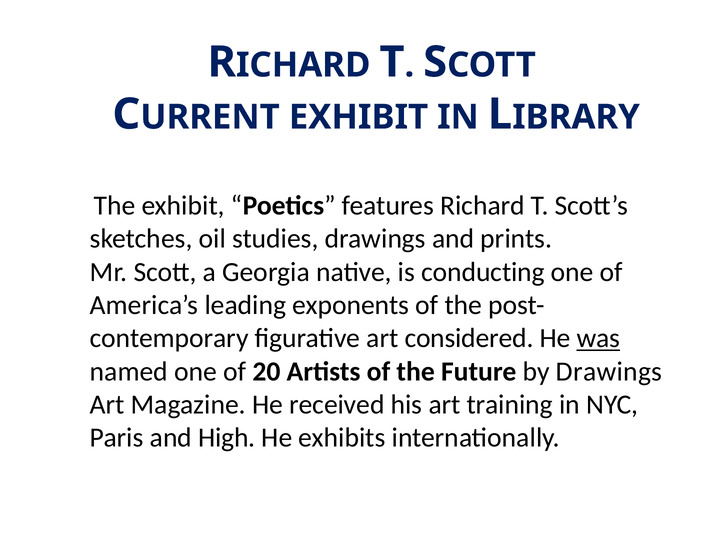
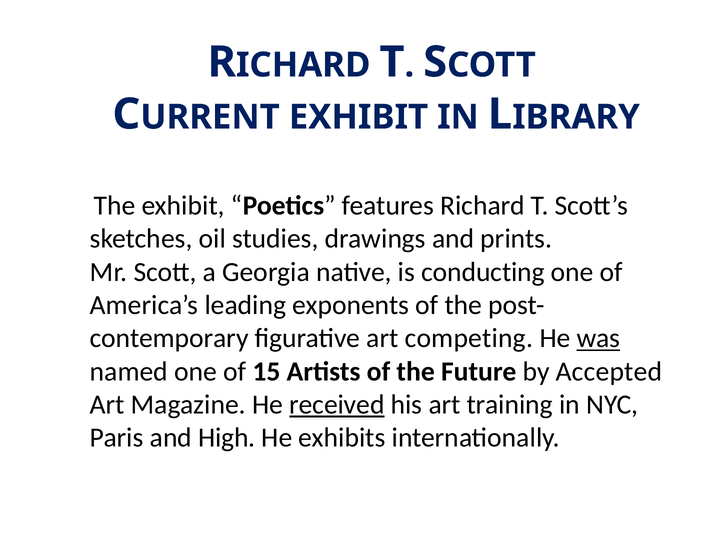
considered: considered -> competing (469, 338)
20: 20 -> 15 (266, 372)
by Drawings: Drawings -> Accepted (609, 372)
received underline: none -> present (337, 405)
